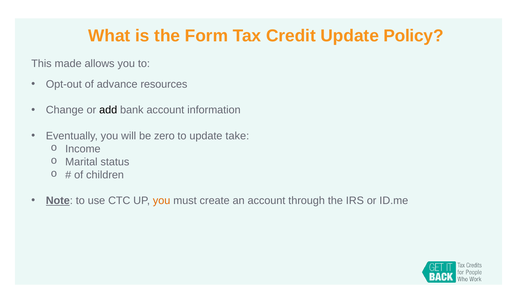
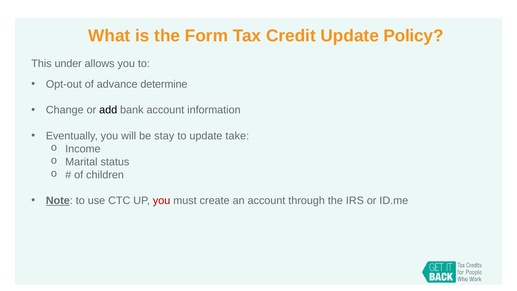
made: made -> under (68, 63)
resources: resources -> determine (164, 84)
zero: zero -> stay (164, 136)
you colour: orange -> red (162, 201)
